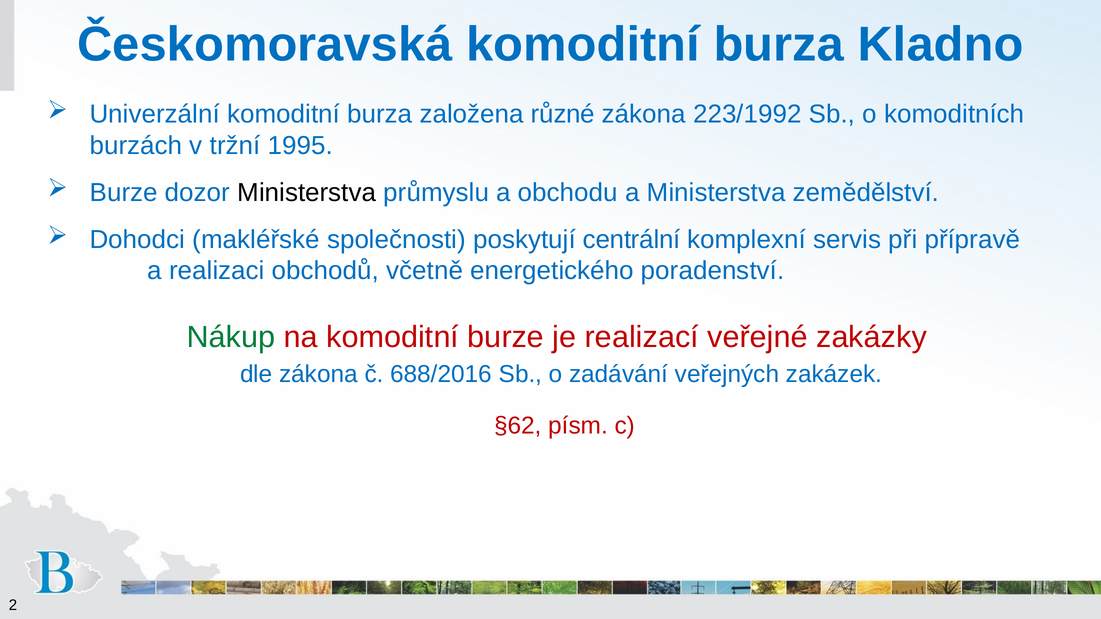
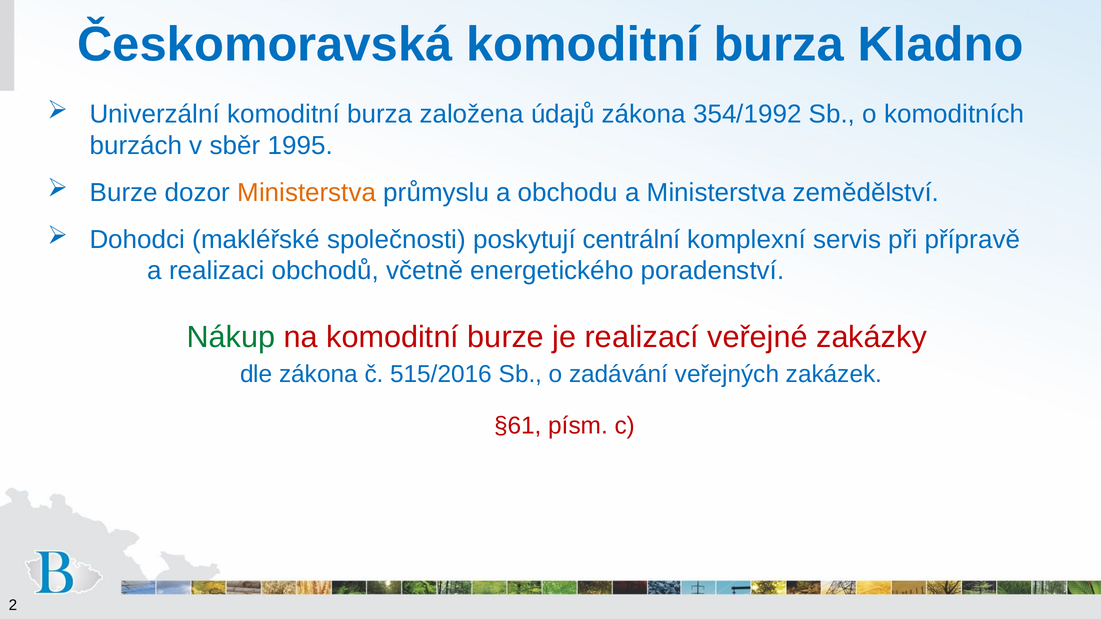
různé: různé -> údajů (563, 114)
223/1992: 223/1992 -> 354/1992 (747, 114)
tržní: tržní -> sběr (235, 146)
Ministerstva colour: black -> orange (307, 193)
688/2016: 688/2016 -> 515/2016 (441, 375)
§62: §62 -> §61 (518, 426)
